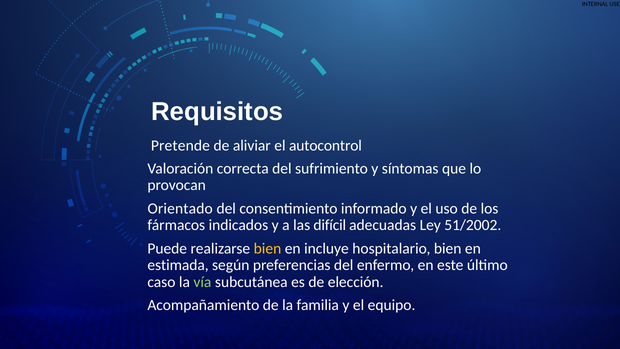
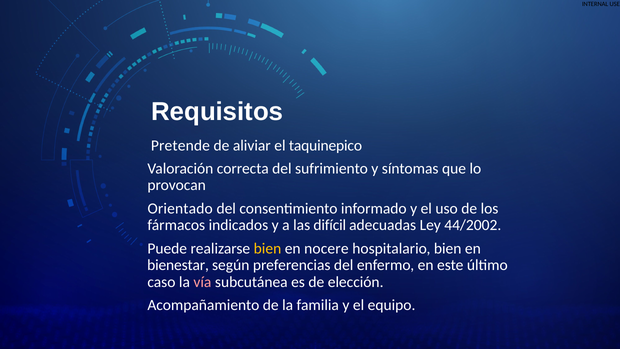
autocontrol: autocontrol -> taquinepico (325, 145)
51/2002: 51/2002 -> 44/2002 (473, 225)
incluye: incluye -> nocere (326, 248)
estimada: estimada -> bienestar (178, 265)
vía colour: light green -> pink (202, 282)
